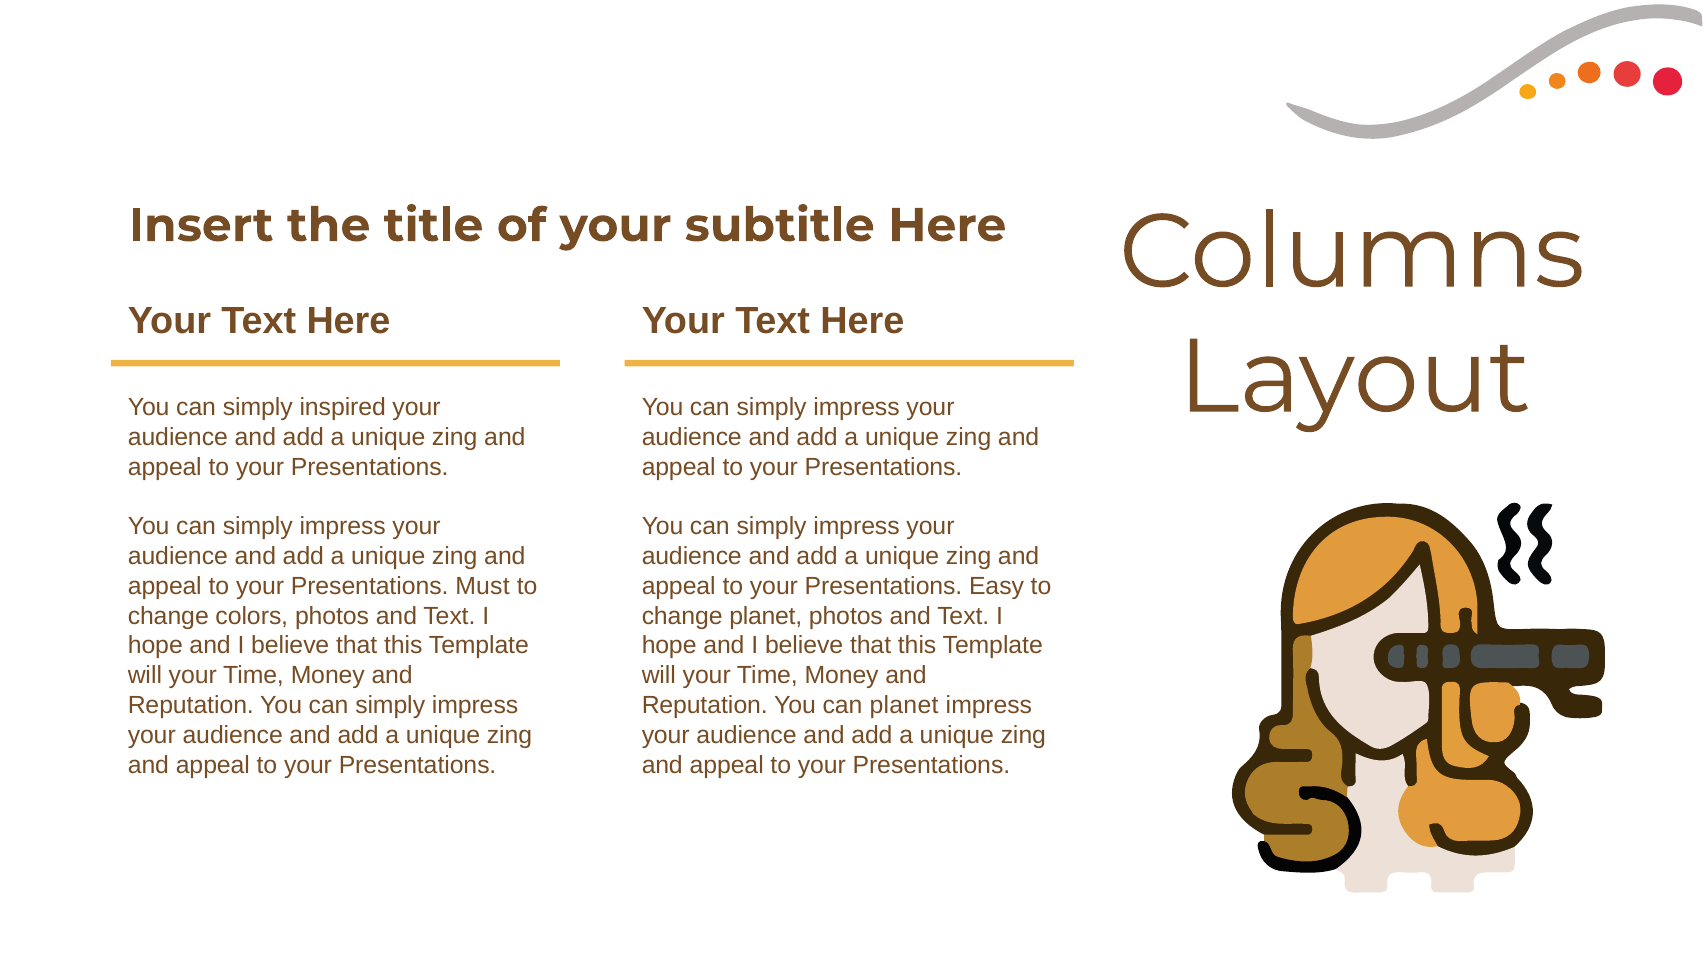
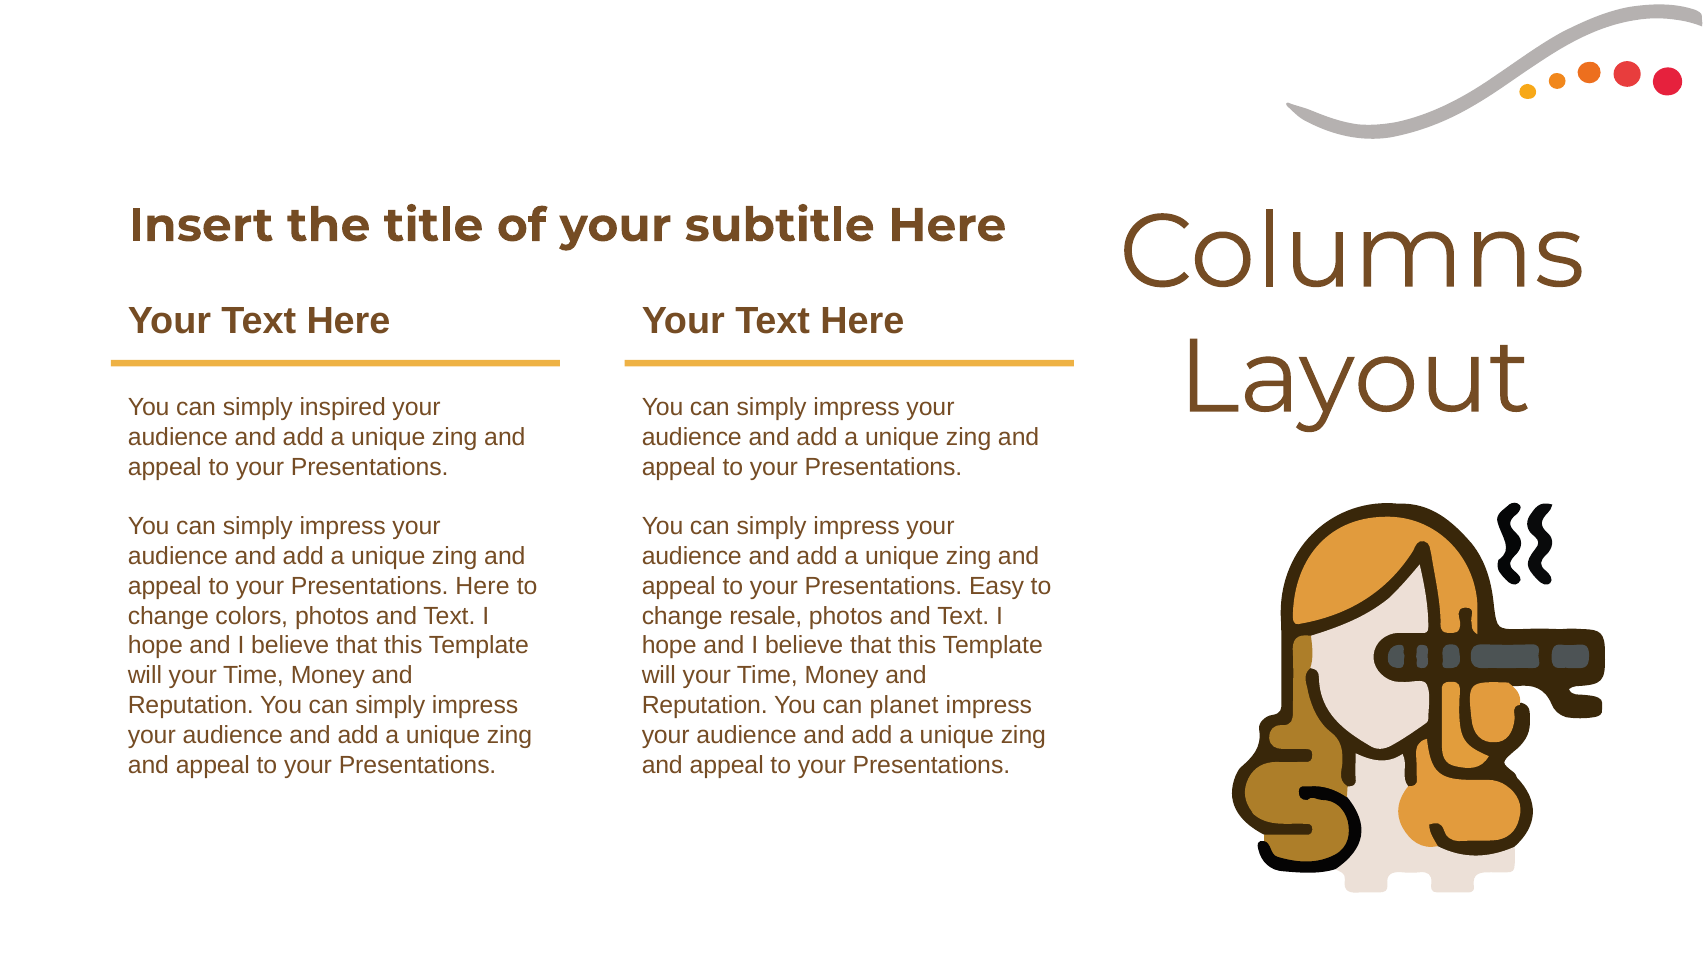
Presentations Must: Must -> Here (483, 586)
change planet: planet -> resale (766, 616)
